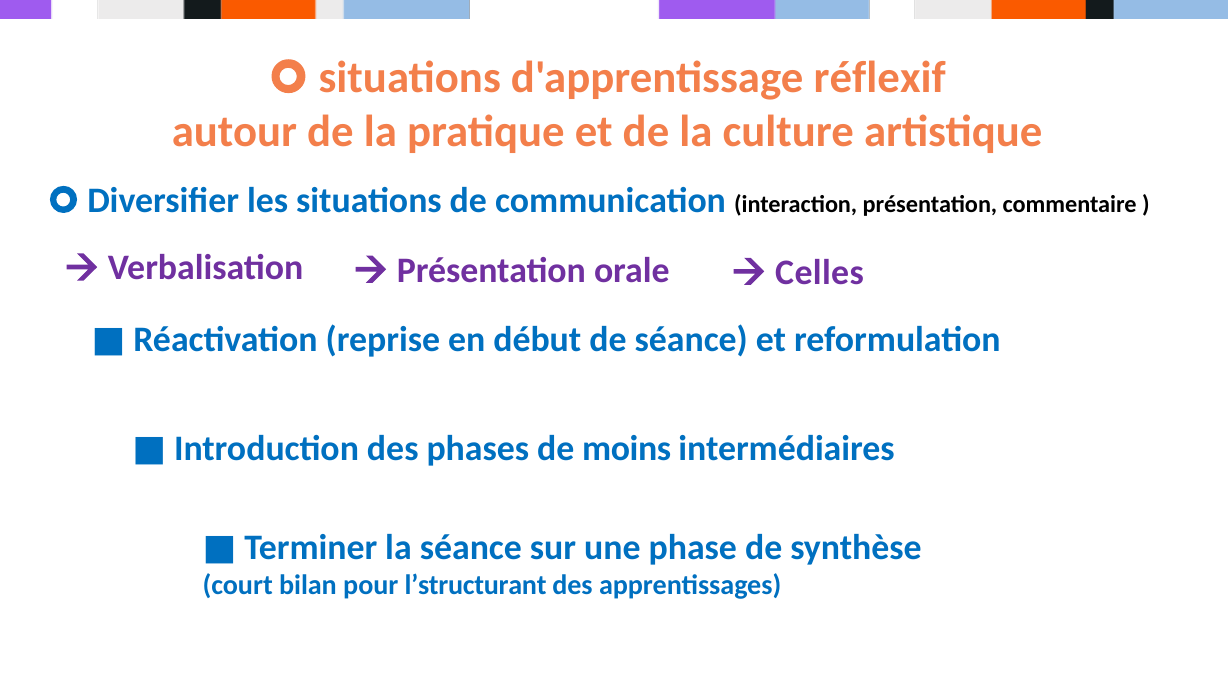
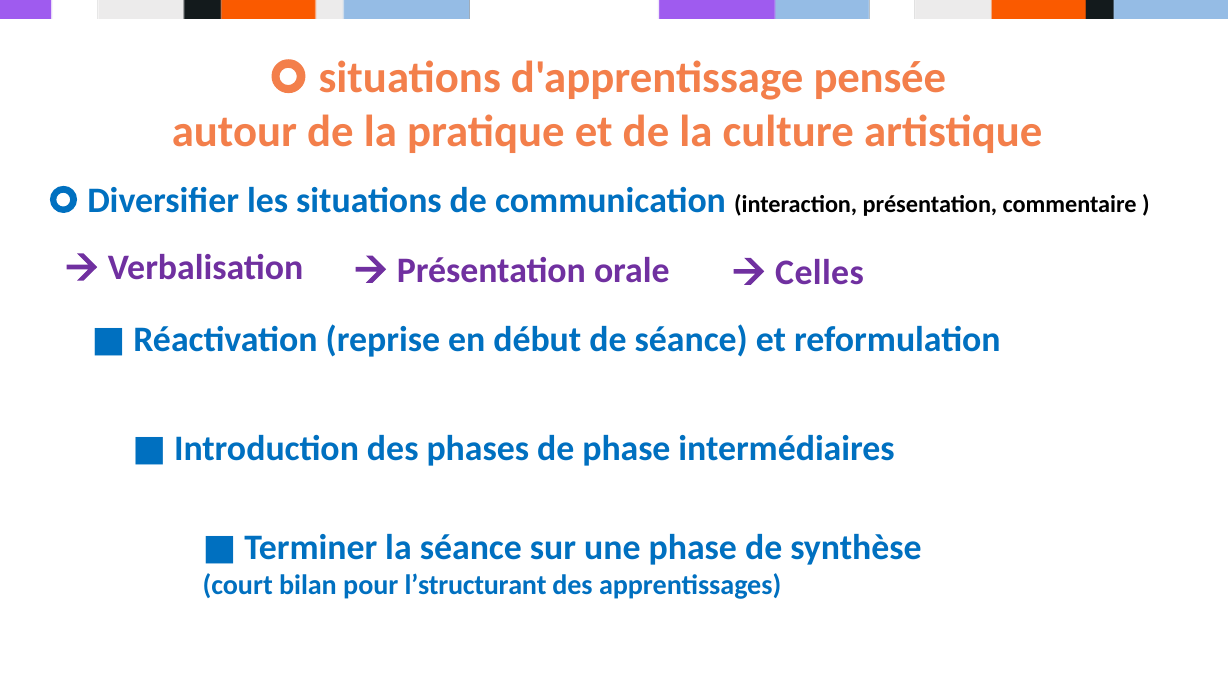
réflexif: réflexif -> pensée (880, 78)
de moins: moins -> phase (626, 448)
